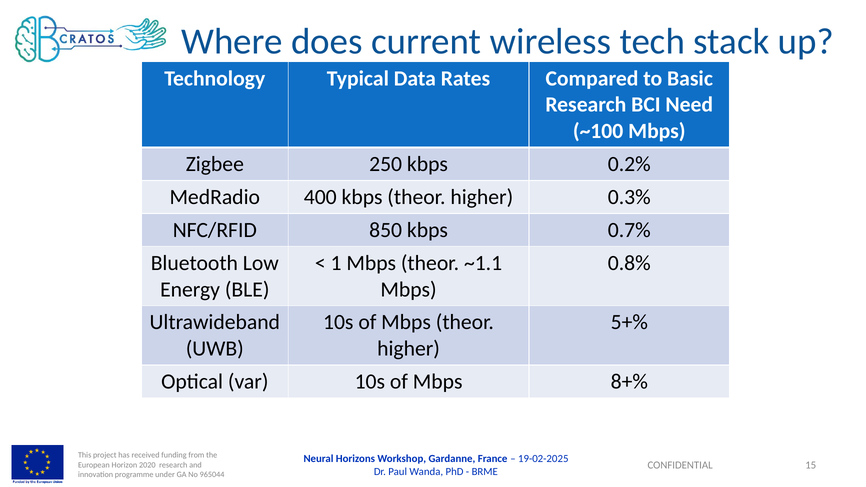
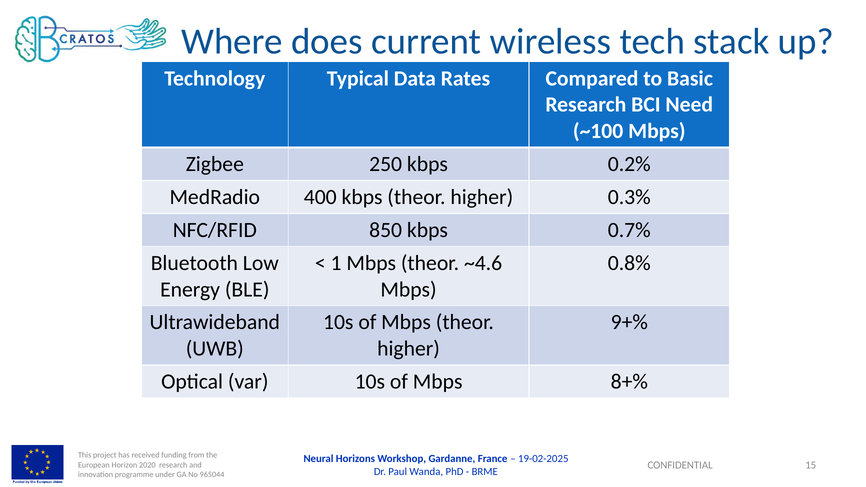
~1.1: ~1.1 -> ~4.6 (483, 263)
5+%: 5+% -> 9+% (629, 322)
